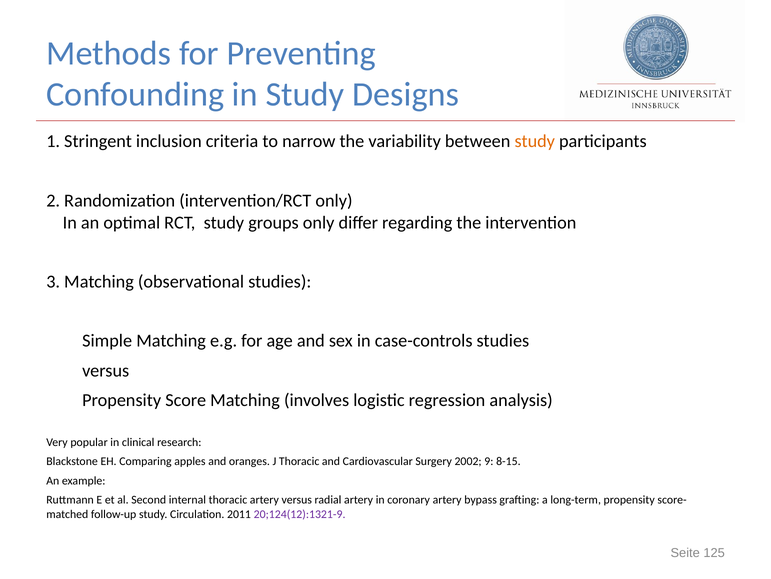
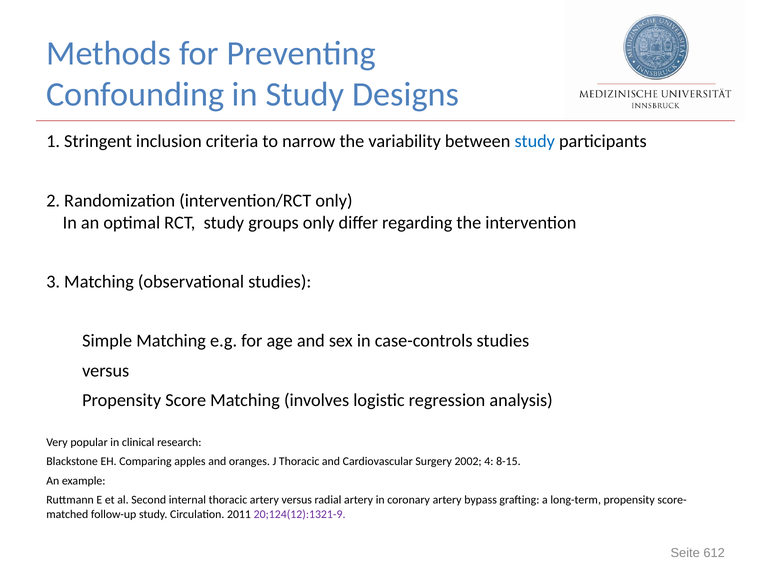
study colour: orange -> blue (535, 141)
9: 9 -> 4 (489, 461)
125: 125 -> 612 (714, 552)
